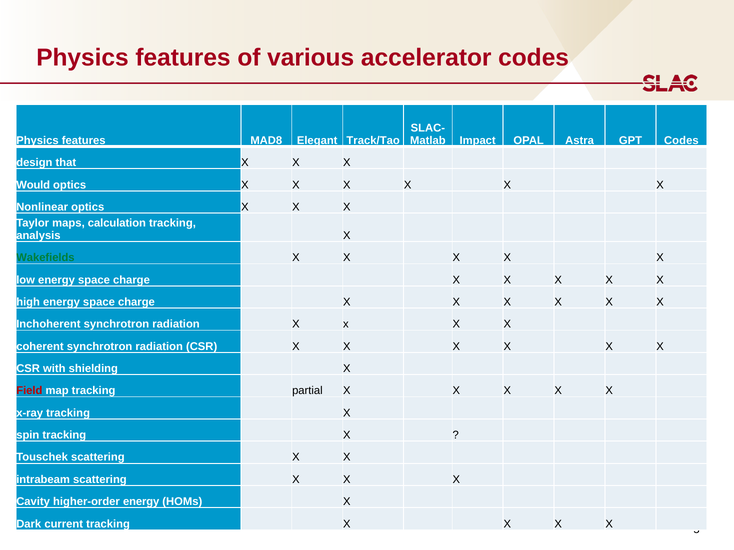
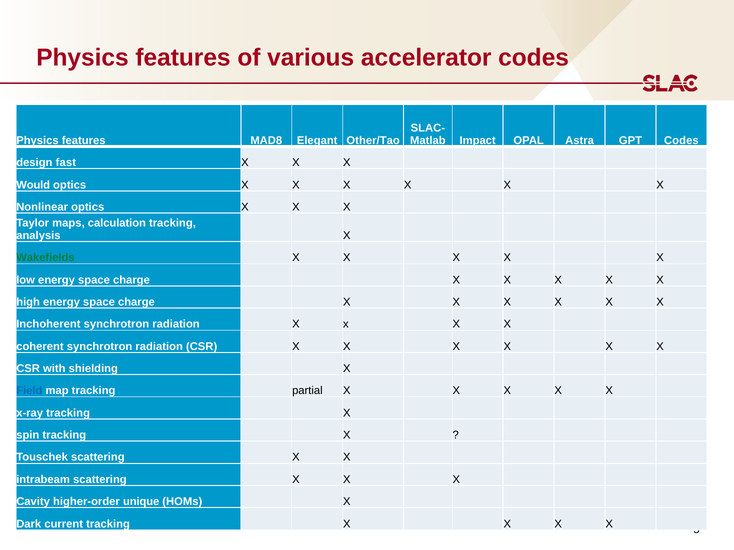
Track/Tao: Track/Tao -> Other/Tao (373, 141)
that: that -> fast (66, 163)
Field colour: red -> blue (29, 391)
higher-order energy: energy -> unique (141, 502)
